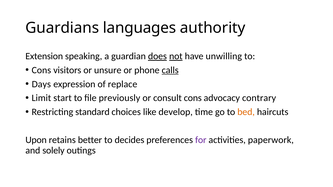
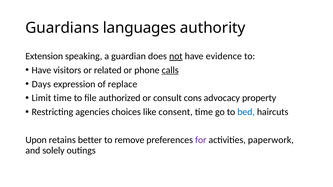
does underline: present -> none (157, 56)
unwilling: unwilling -> evidence (224, 56)
Cons: Cons -> Have (41, 70)
unsure: unsure -> related (108, 70)
Limit start: start -> time (62, 98)
previously: previously -> authorized (120, 98)
contrary: contrary -> property (259, 98)
standard: standard -> agencies (92, 112)
develop: develop -> consent (176, 112)
bed colour: orange -> blue (246, 112)
decides: decides -> remove (129, 140)
